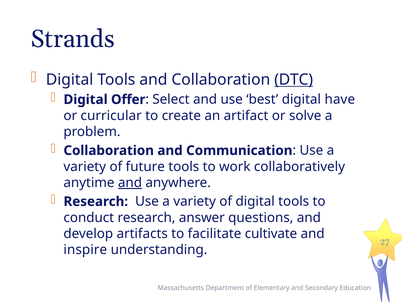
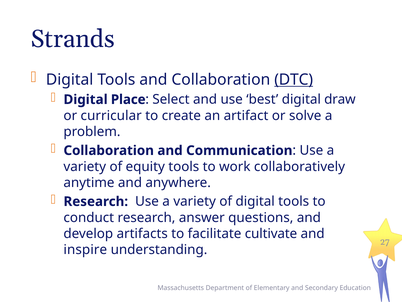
Offer: Offer -> Place (128, 99)
have: have -> draw (340, 99)
future: future -> equity (145, 166)
and underline: present -> none (130, 182)
